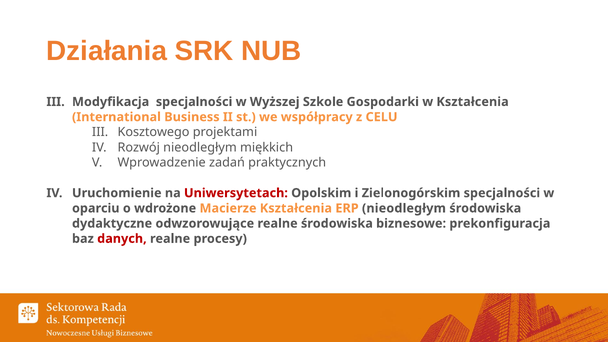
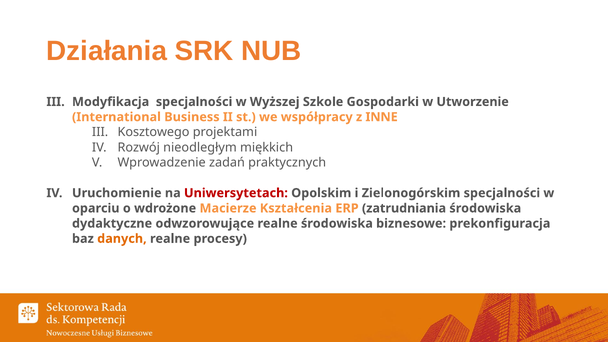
w Kształcenia: Kształcenia -> Utworzenie (473, 102)
CELU: CELU -> INNE (382, 117)
ERP nieodległym: nieodległym -> zatrudniania (404, 208)
danych colour: red -> orange (122, 239)
